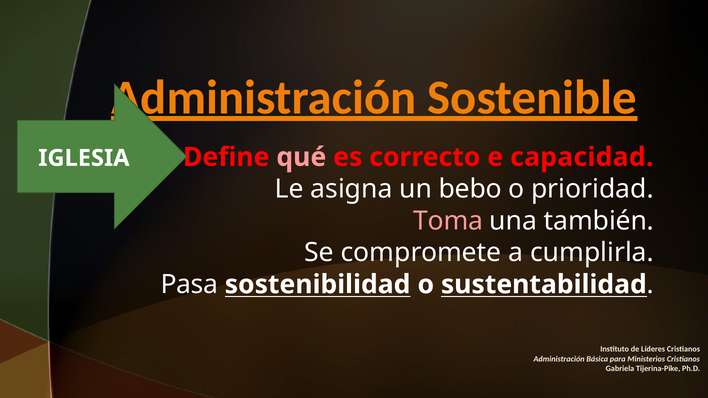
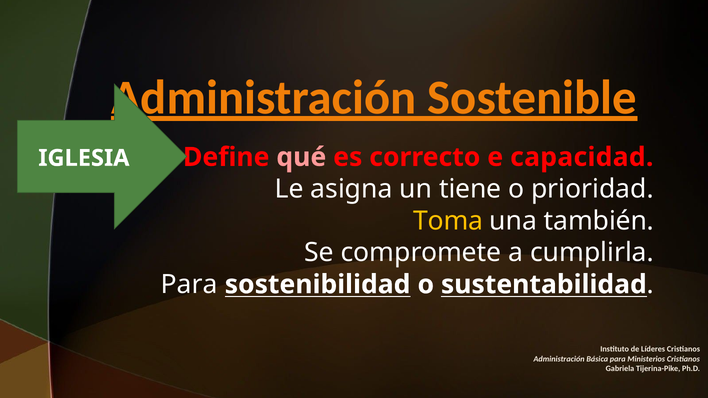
bebo: bebo -> tiene (470, 189)
Toma colour: pink -> yellow (448, 221)
Pasa: Pasa -> Para (189, 285)
